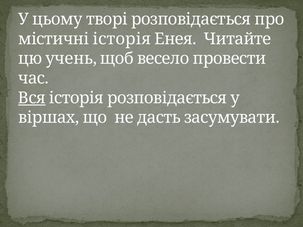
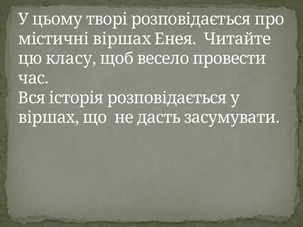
містичні історія: історія -> віршах (122, 39)
учень: учень -> класу (71, 59)
Вся underline: present -> none (32, 98)
